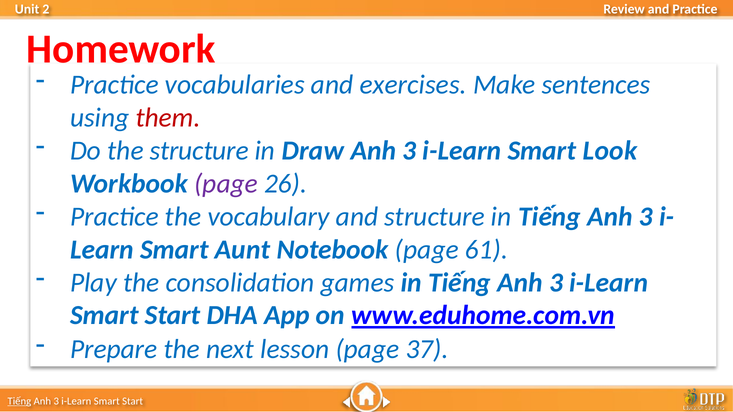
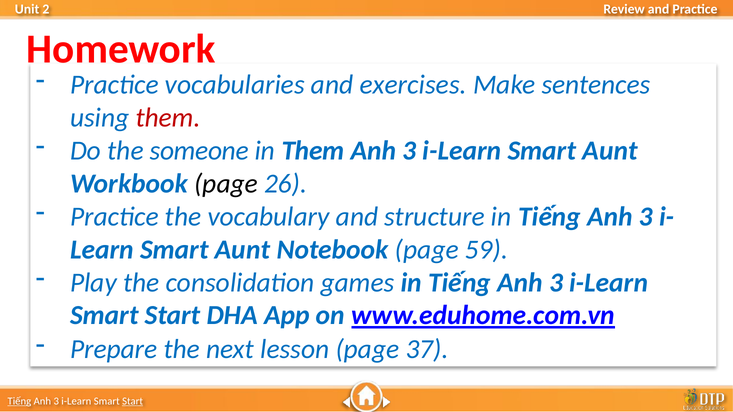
the structure: structure -> someone (199, 151)
in Draw: Draw -> Them (313, 151)
i-Learn Smart Look: Look -> Aunt (610, 151)
page colour: purple -> black (226, 184)
61: 61 -> 59 (487, 250)
Start underline: none -> present (133, 401)
